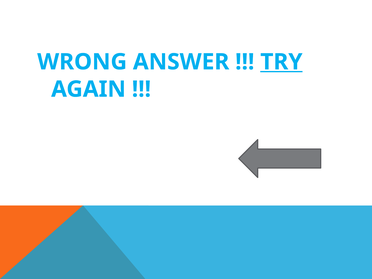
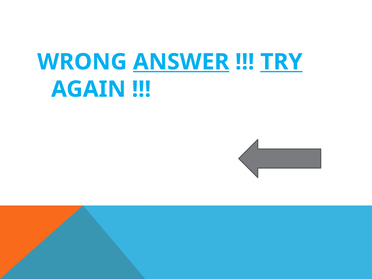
ANSWER underline: none -> present (181, 62)
